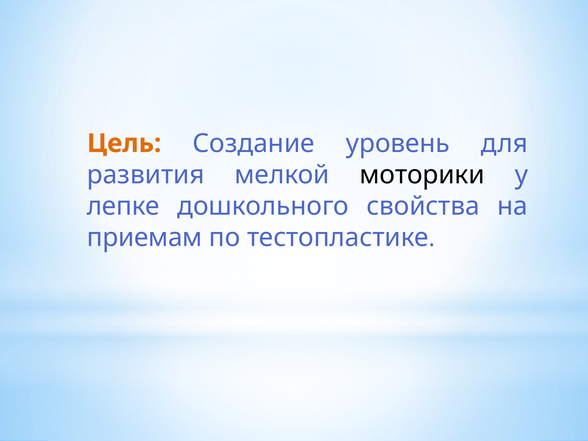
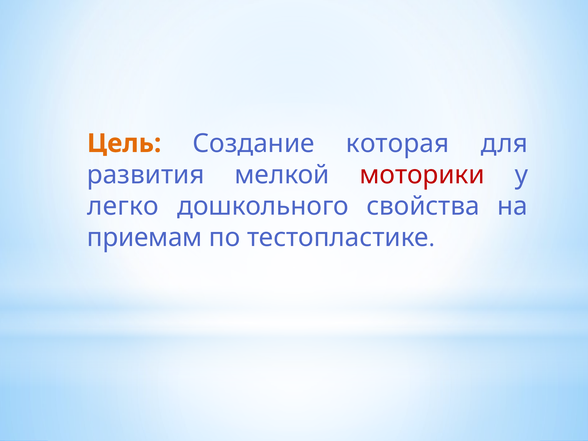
уровень: уровень -> которая (398, 143)
моторики colour: black -> red (422, 175)
лепке: лепке -> легко (123, 206)
